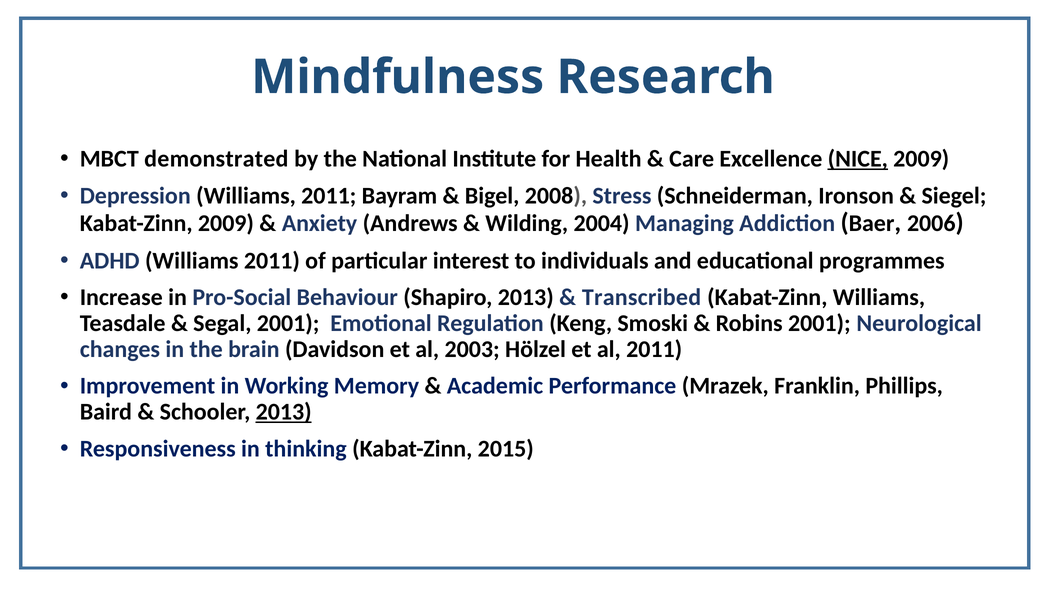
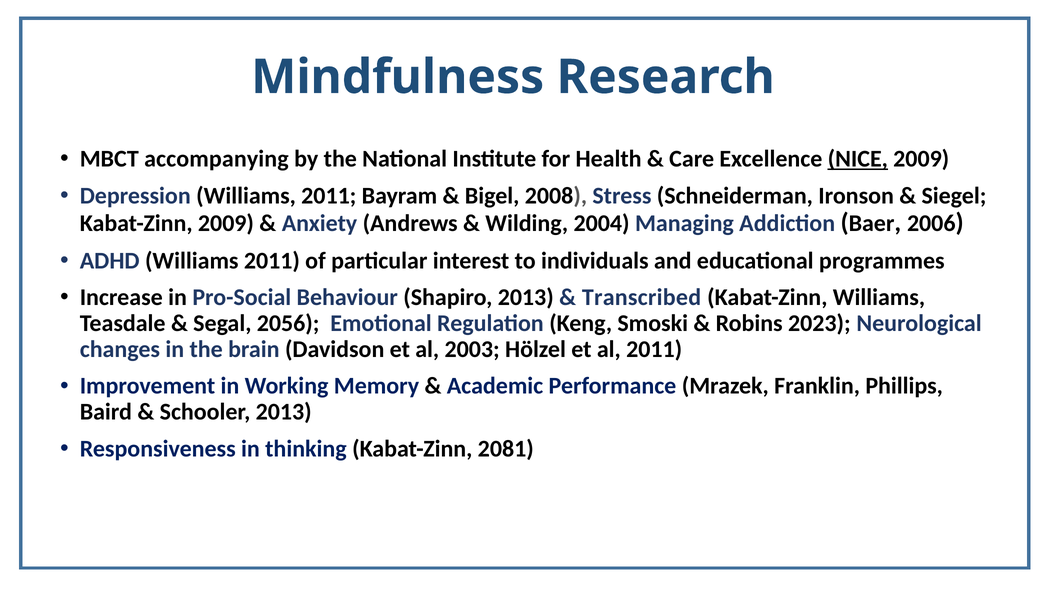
demonstrated: demonstrated -> accompanying (216, 159)
Segal 2001: 2001 -> 2056 (288, 323)
Robins 2001: 2001 -> 2023 (819, 323)
2013 underline: present -> none (284, 412)
2015: 2015 -> 2081 (506, 449)
